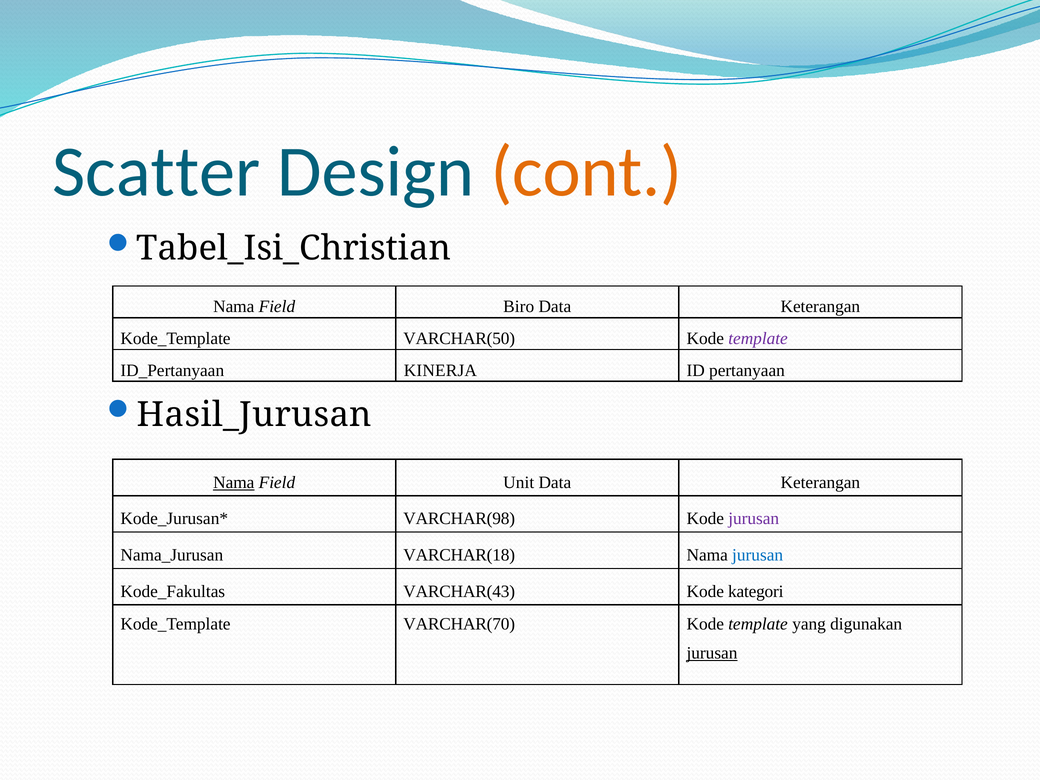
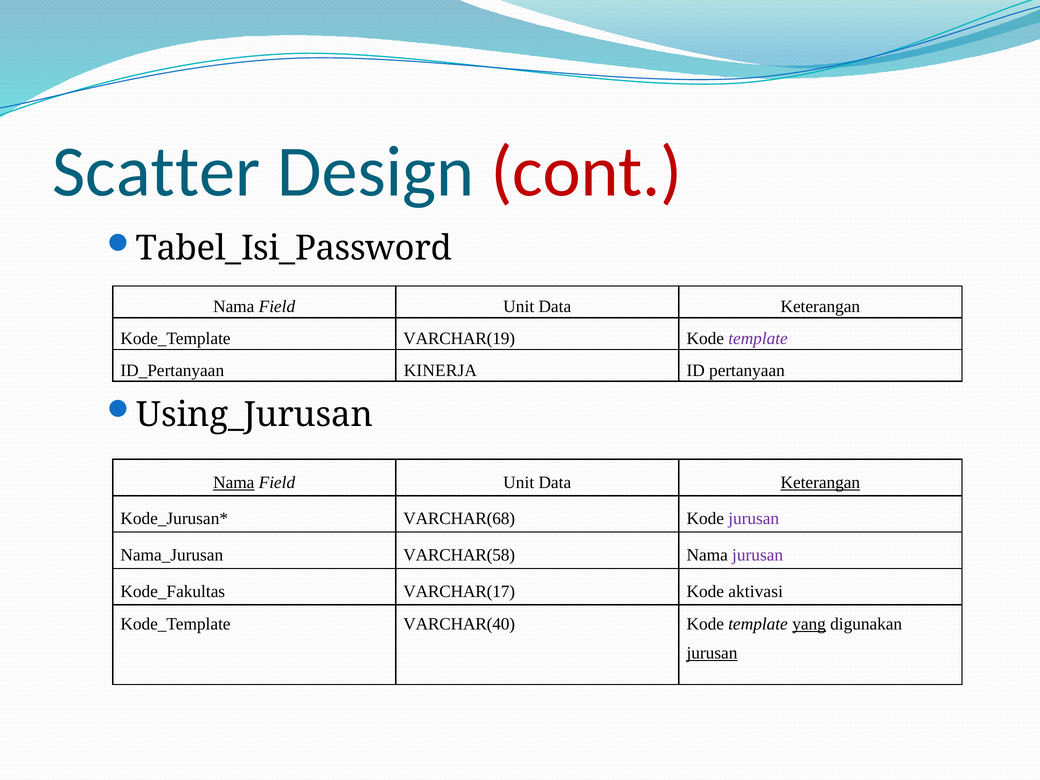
cont colour: orange -> red (587, 172)
Tabel_Isi_Christian: Tabel_Isi_Christian -> Tabel_Isi_Password (294, 248)
Biro: Biro -> Unit (519, 307)
VARCHAR(50: VARCHAR(50 -> VARCHAR(19 (459, 339)
Hasil_Jurusan: Hasil_Jurusan -> Using_Jurusan (255, 415)
Keterangan underline: none -> present (820, 482)
VARCHAR(98: VARCHAR(98 -> VARCHAR(68 (459, 519)
VARCHAR(18: VARCHAR(18 -> VARCHAR(58 (459, 555)
jurusan colour: blue -> purple (758, 555)
VARCHAR(43: VARCHAR(43 -> VARCHAR(17 (459, 591)
kategori: kategori -> aktivasi (756, 591)
VARCHAR(70: VARCHAR(70 -> VARCHAR(40 (459, 624)
yang underline: none -> present (809, 624)
